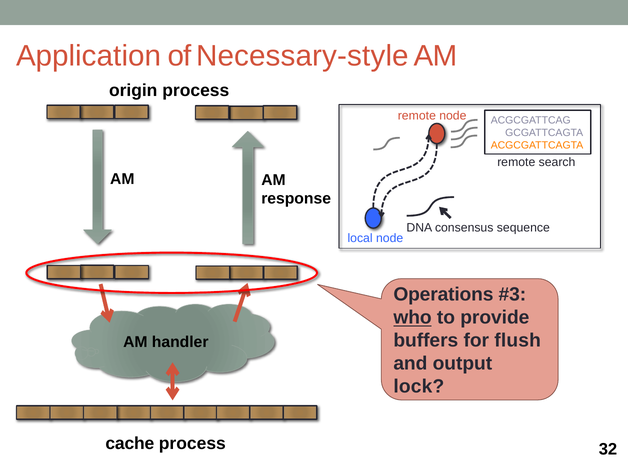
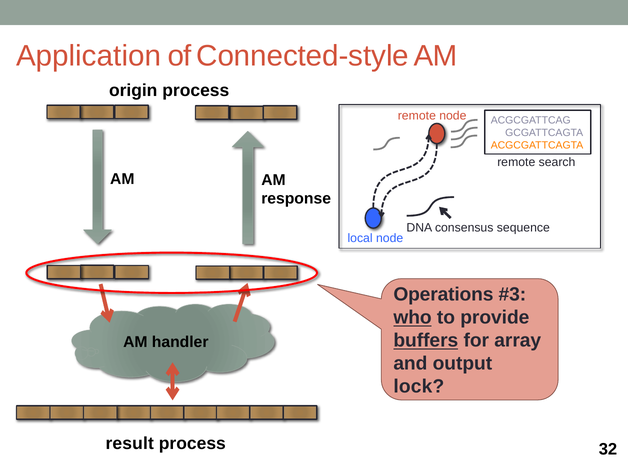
Necessary-style: Necessary-style -> Connected-style (303, 56)
buffers underline: none -> present (426, 341)
flush: flush -> array (518, 341)
cache: cache -> result (130, 444)
